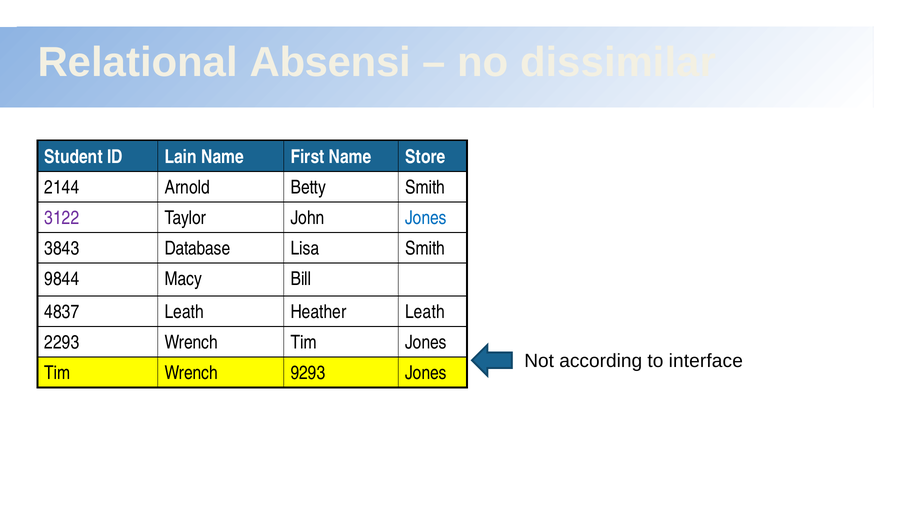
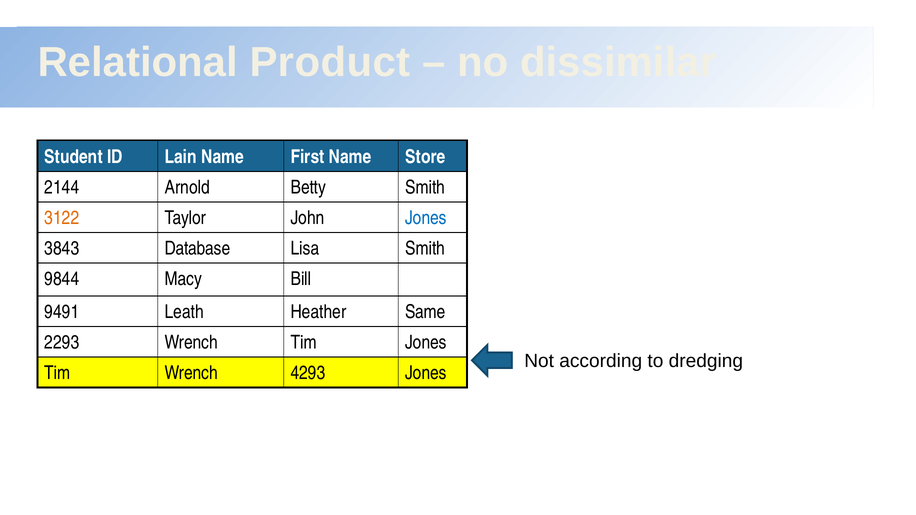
Absensi: Absensi -> Product (330, 63)
3122 colour: purple -> orange (62, 218)
4837: 4837 -> 9491 (62, 312)
Heather Leath: Leath -> Same (425, 312)
interface: interface -> dredging (706, 361)
9293: 9293 -> 4293 (308, 373)
